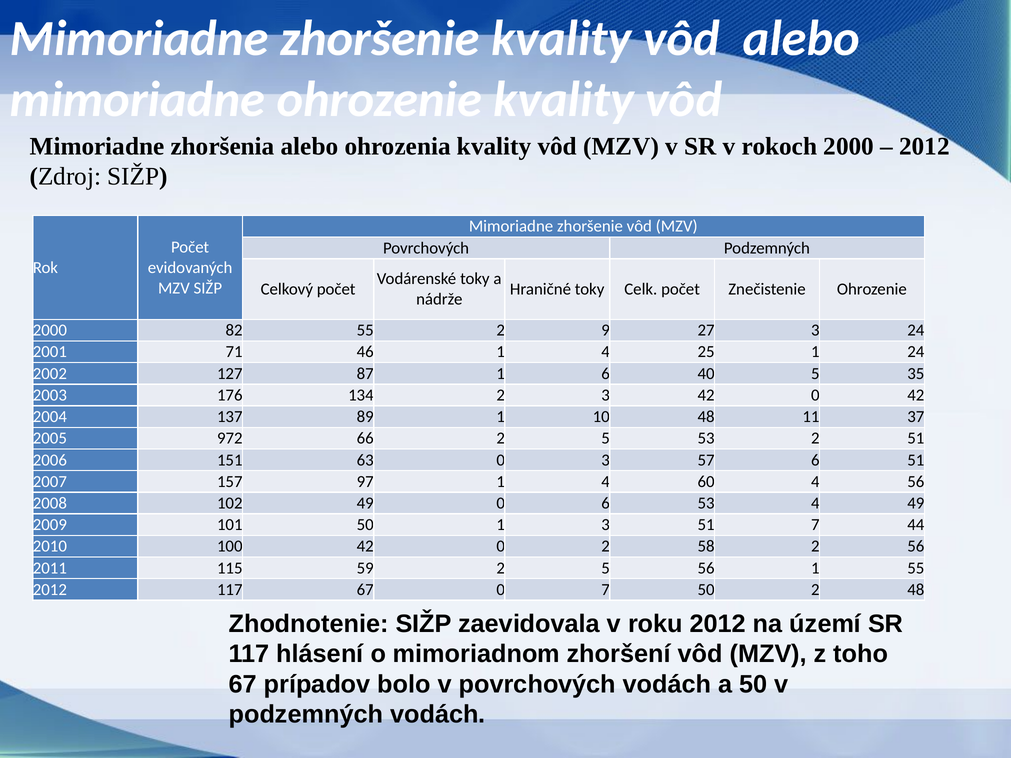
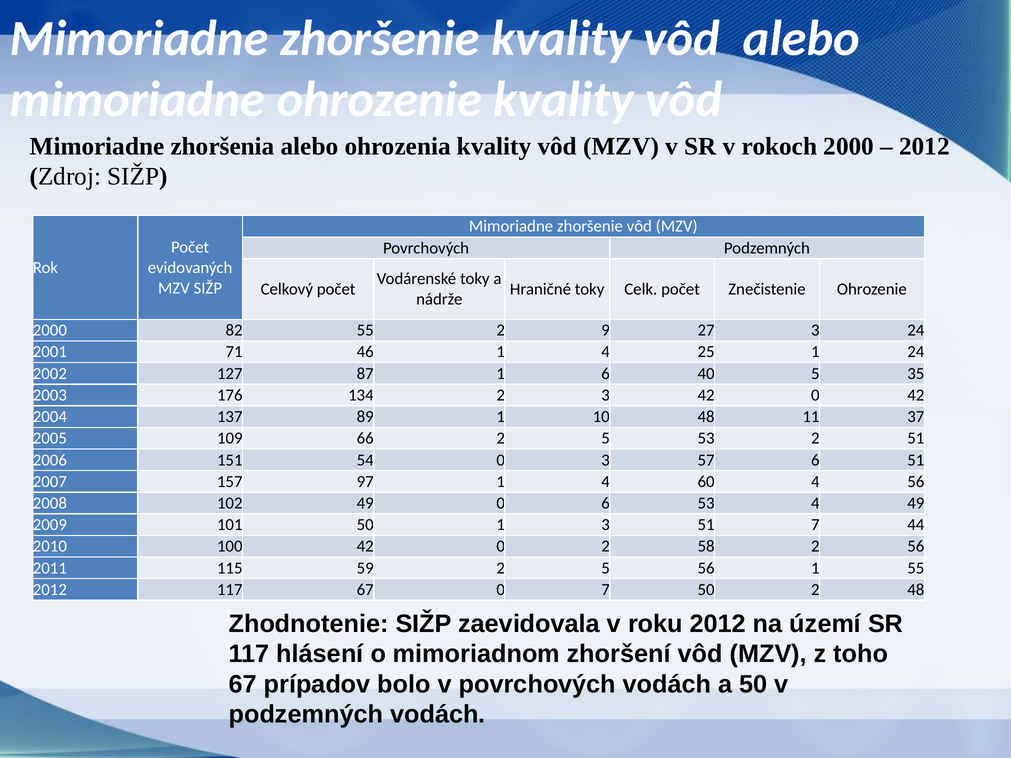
972: 972 -> 109 (230, 438)
63: 63 -> 54 (365, 460)
